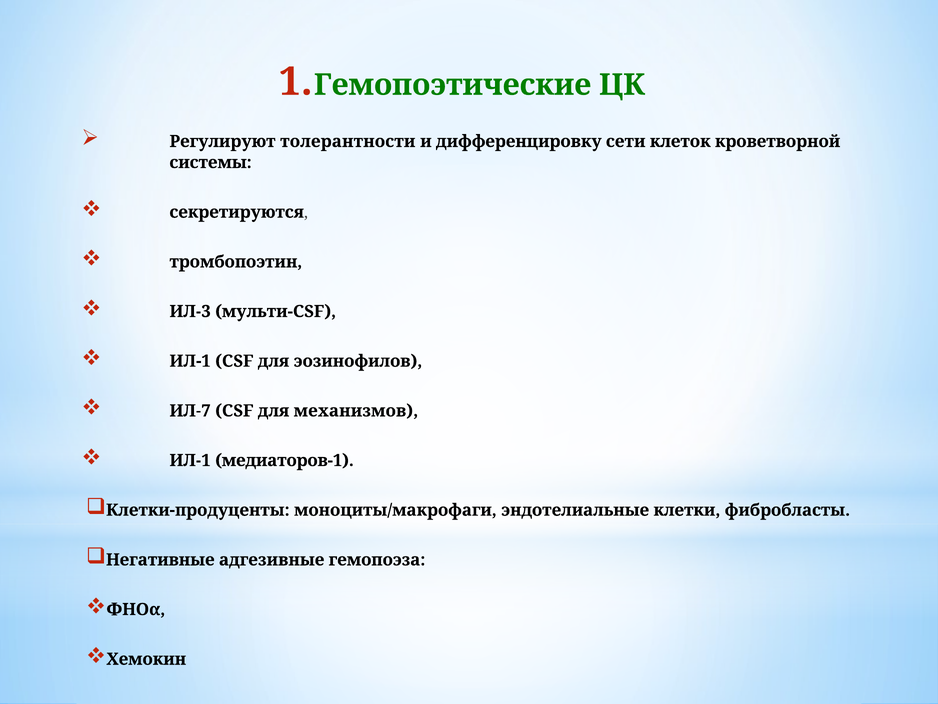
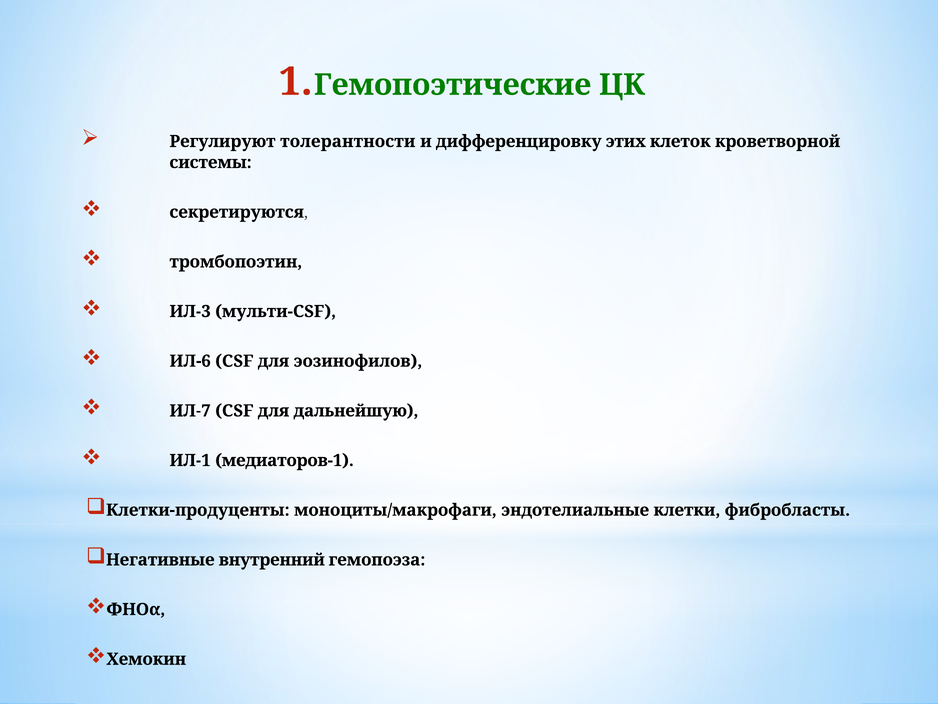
сети: сети -> этих (626, 141)
ИЛ-1: ИЛ-1 -> ИЛ-6 (190, 361)
механизмов: механизмов -> дальнейшую (356, 411)
адгезивные: адгезивные -> внутренний (272, 559)
